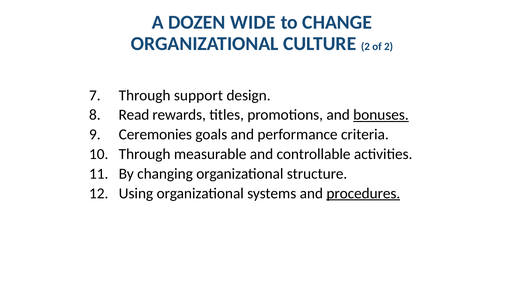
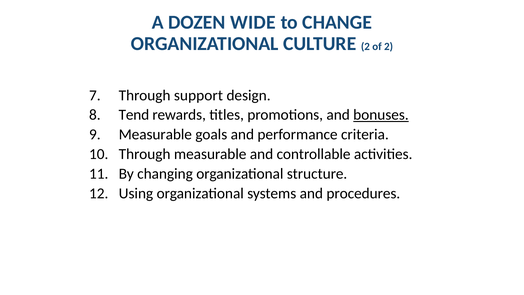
Read: Read -> Tend (134, 115)
Ceremonies: Ceremonies -> Measurable (155, 134)
procedures underline: present -> none (363, 193)
